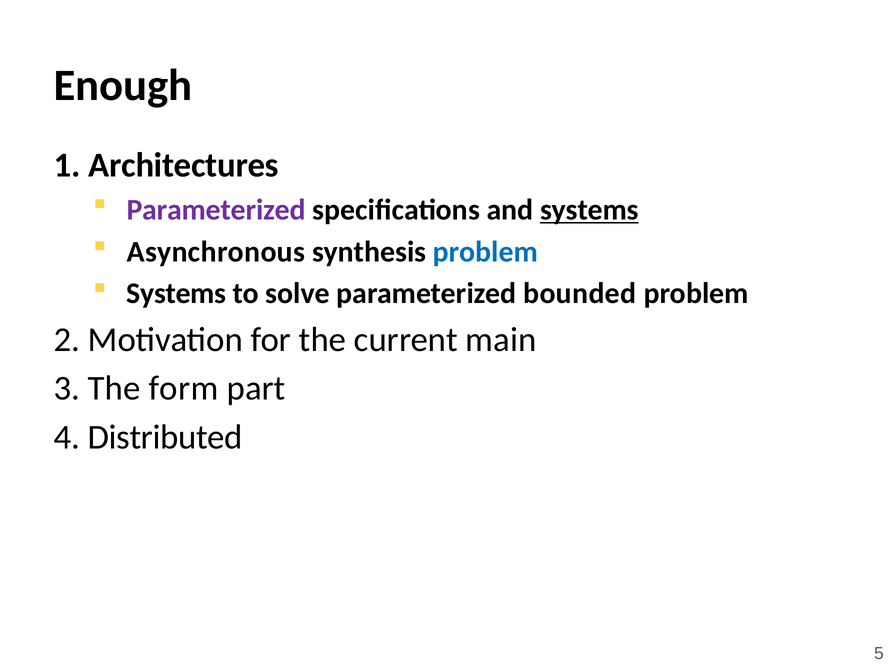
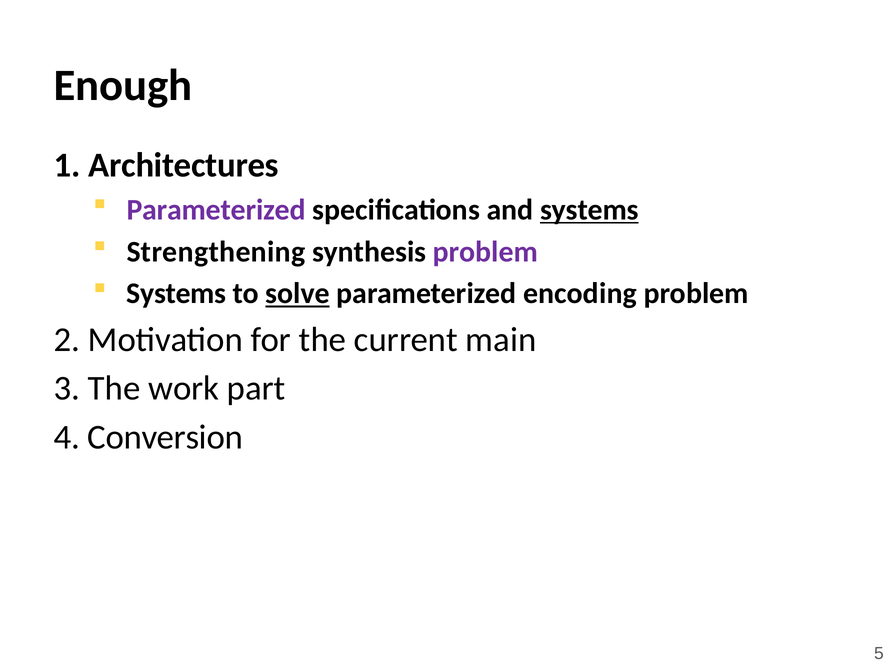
Asynchronous: Asynchronous -> Strengthening (216, 252)
problem colour: blue -> purple (485, 252)
solve underline: none -> present (298, 294)
bounded: bounded -> encoding (580, 294)
form: form -> work (184, 388)
Distributed: Distributed -> Conversion (165, 437)
